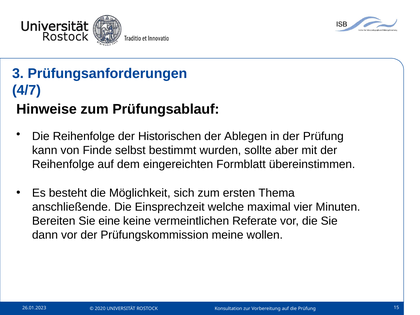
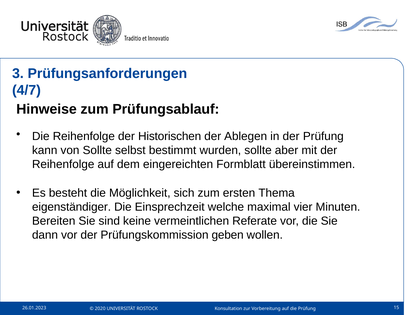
von Finde: Finde -> Sollte (97, 150)
anschließende: anschließende -> eigenständiger (72, 207)
eine: eine -> sind (109, 221)
meine: meine -> geben (228, 235)
